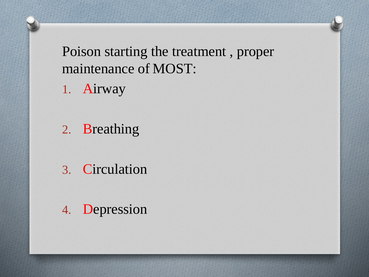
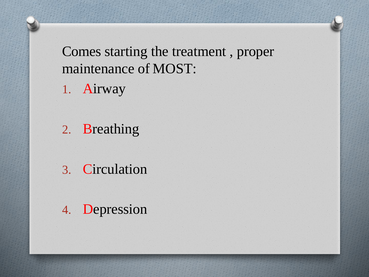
Poison: Poison -> Comes (82, 51)
